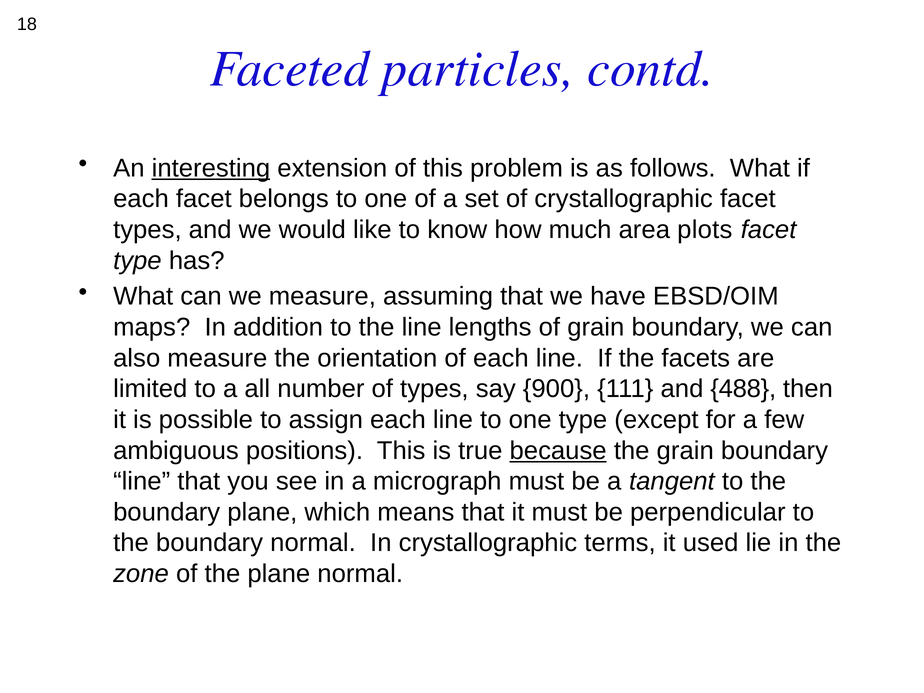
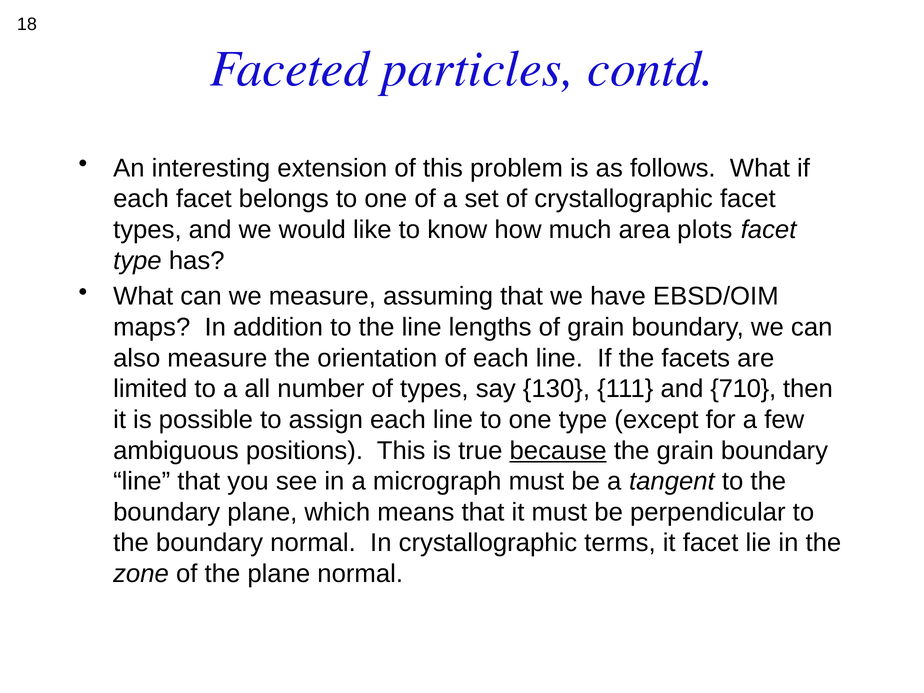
interesting underline: present -> none (211, 168)
900: 900 -> 130 (556, 389)
488: 488 -> 710 (743, 389)
it used: used -> facet (711, 543)
